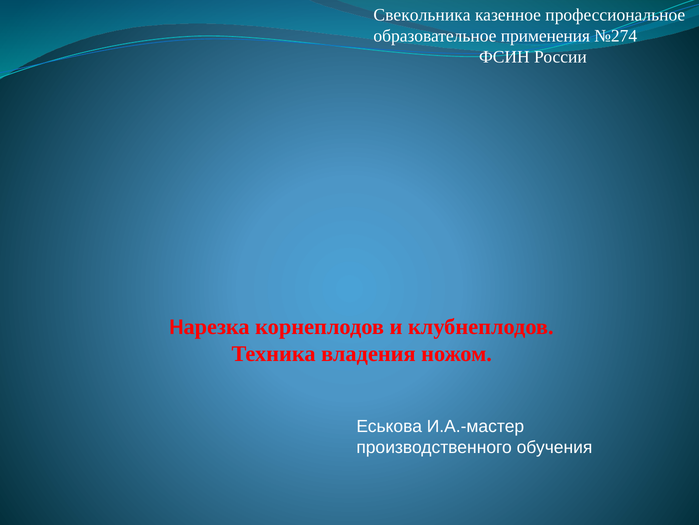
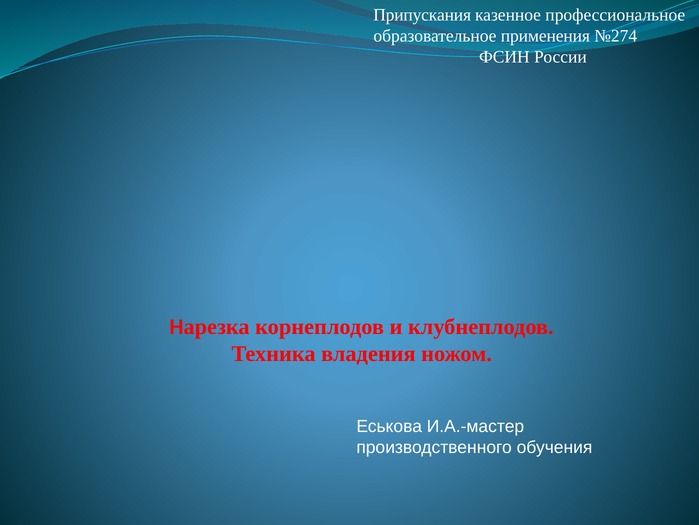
Свекольника: Свекольника -> Припускания (422, 15)
